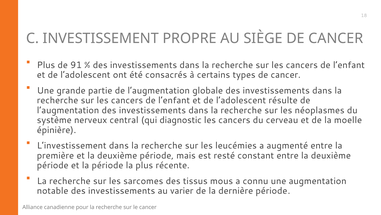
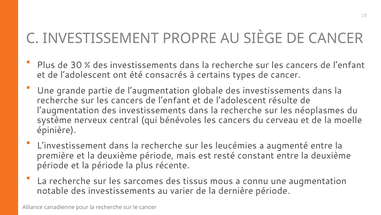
91: 91 -> 30 (76, 65)
diagnostic: diagnostic -> bénévoles (181, 120)
